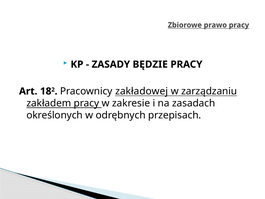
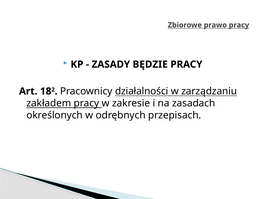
zakładowej: zakładowej -> działalności (142, 91)
